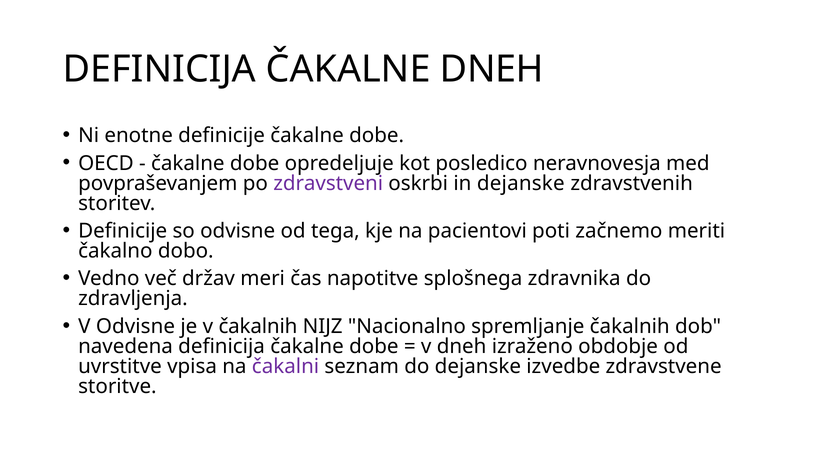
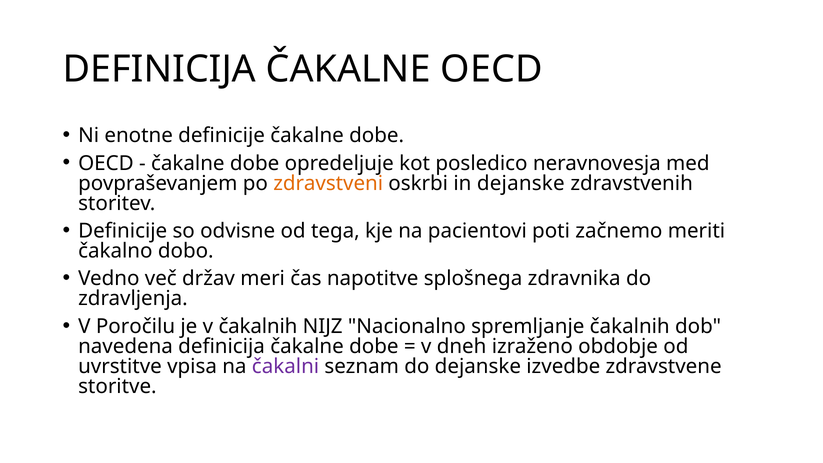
ČAKALNE DNEH: DNEH -> OECD (492, 69)
zdravstveni colour: purple -> orange (328, 183)
V Odvisne: Odvisne -> Poročilu (135, 326)
